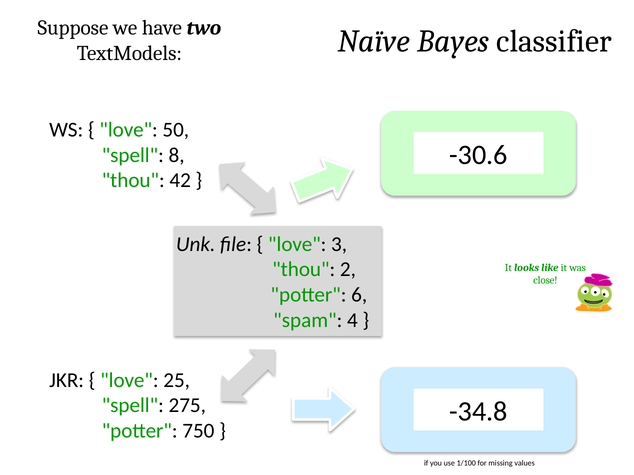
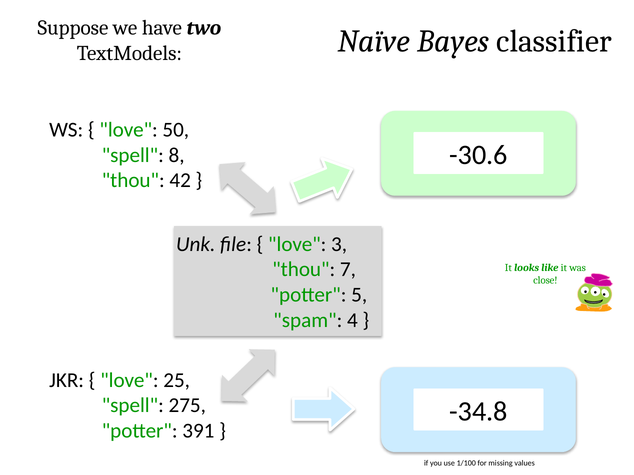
2: 2 -> 7 (348, 270)
6: 6 -> 5 (359, 295)
750: 750 -> 391 (198, 431)
